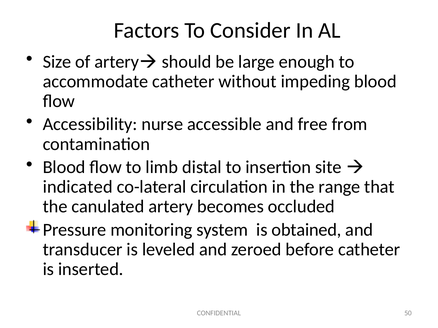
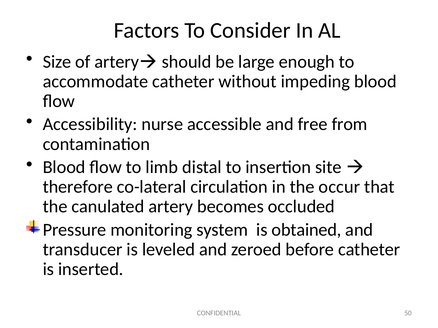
indicated: indicated -> therefore (78, 187)
range: range -> occur (339, 187)
